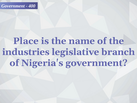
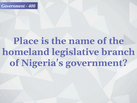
industries: industries -> homeland (26, 52)
